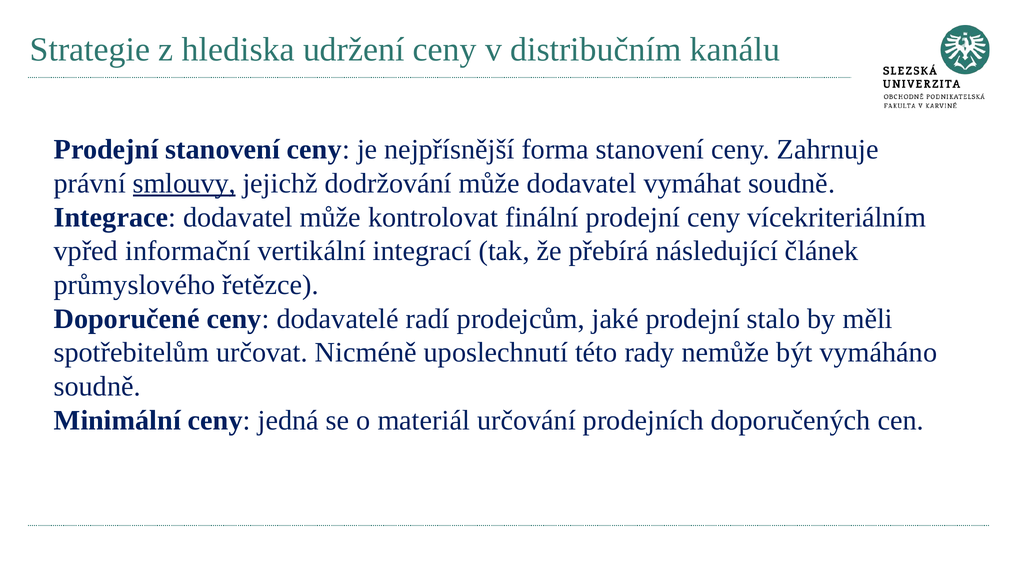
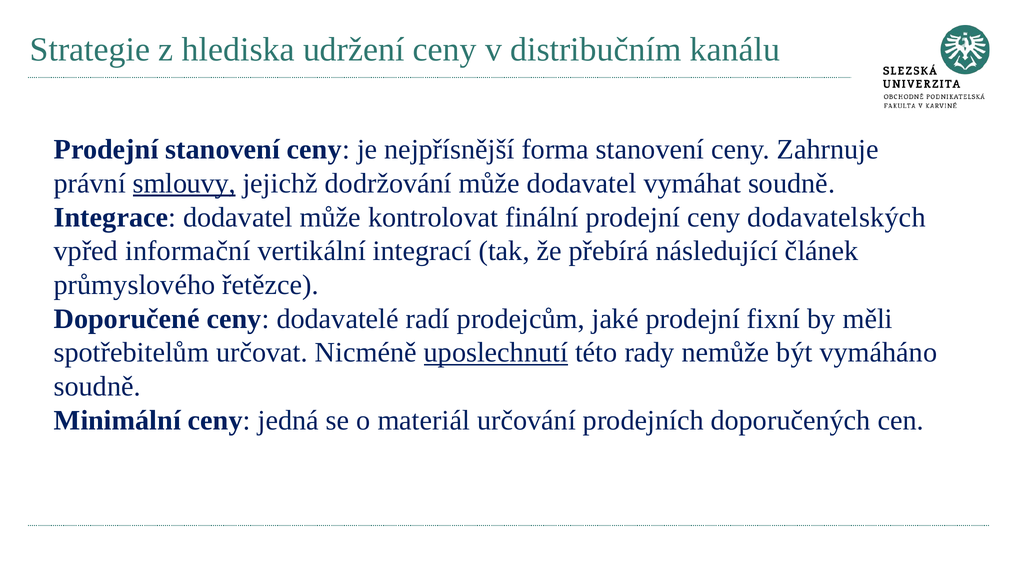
vícekriteriálním: vícekriteriálním -> dodavatelských (837, 217)
stalo: stalo -> fixní (774, 319)
uposlechnutí underline: none -> present (496, 353)
